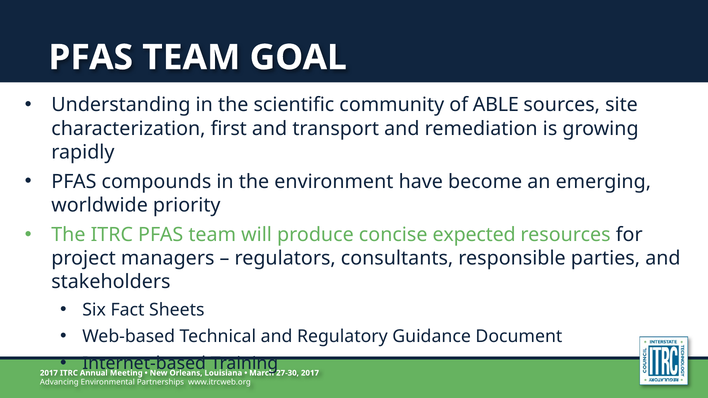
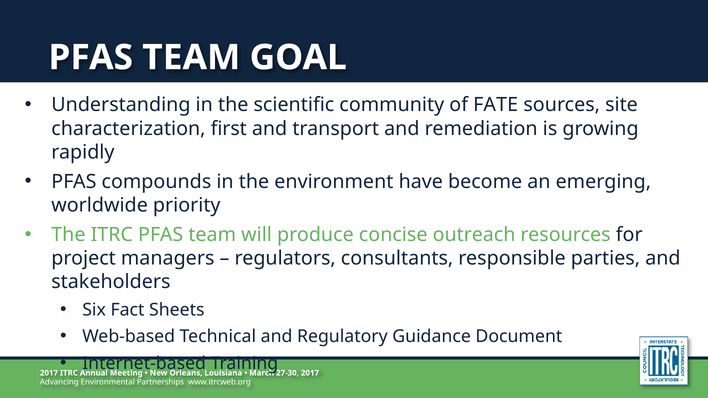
ABLE: ABLE -> FATE (496, 105)
expected: expected -> outreach (474, 235)
